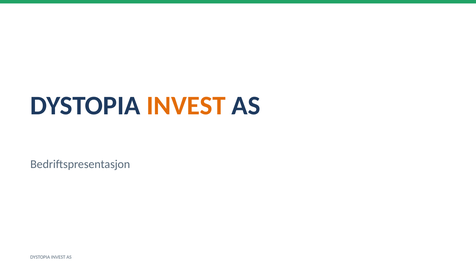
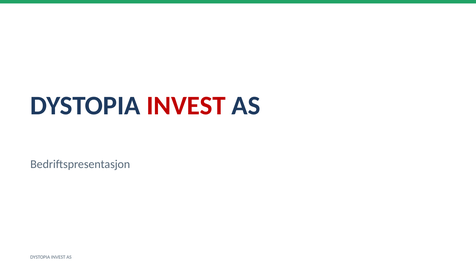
INVEST colour: orange -> red (186, 106)
